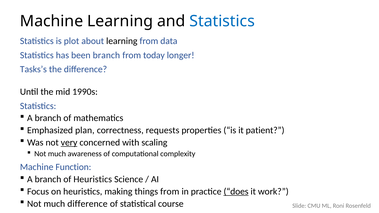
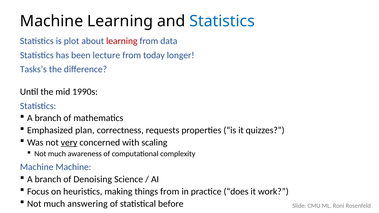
learning colour: black -> red (122, 41)
been branch: branch -> lecture (106, 55)
patient: patient -> quizzes (265, 130)
Machine Function: Function -> Machine (73, 167)
of Heuristics: Heuristics -> Denoising (93, 179)
does underline: present -> none (236, 192)
much difference: difference -> answering (87, 204)
course: course -> before (171, 204)
